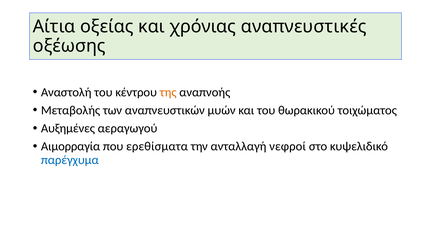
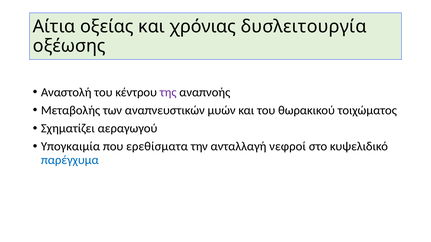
αναπνευστικές: αναπνευστικές -> δυσλειτουργία (304, 27)
της colour: orange -> purple (168, 92)
Αυξημένες: Αυξημένες -> Σχηματίζει (68, 129)
Αιμορραγία: Αιμορραγία -> Υπογκαιμία (71, 147)
